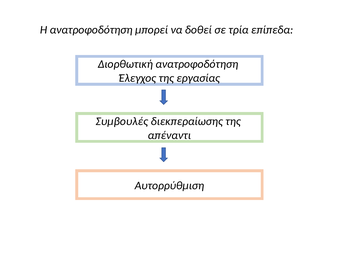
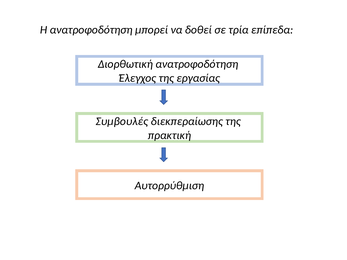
απέναντι: απέναντι -> πρακτική (169, 135)
